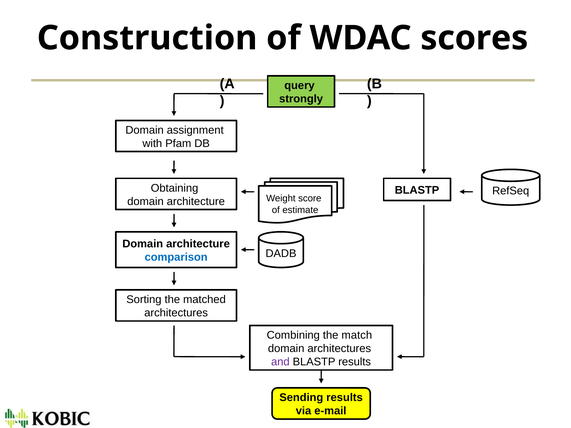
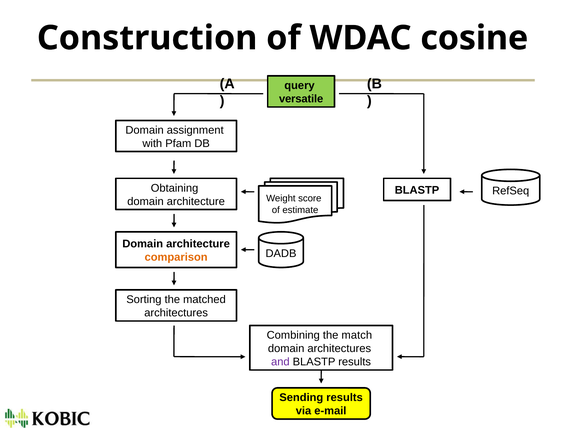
scores: scores -> cosine (474, 38)
strongly: strongly -> versatile (301, 99)
comparison colour: blue -> orange (176, 257)
